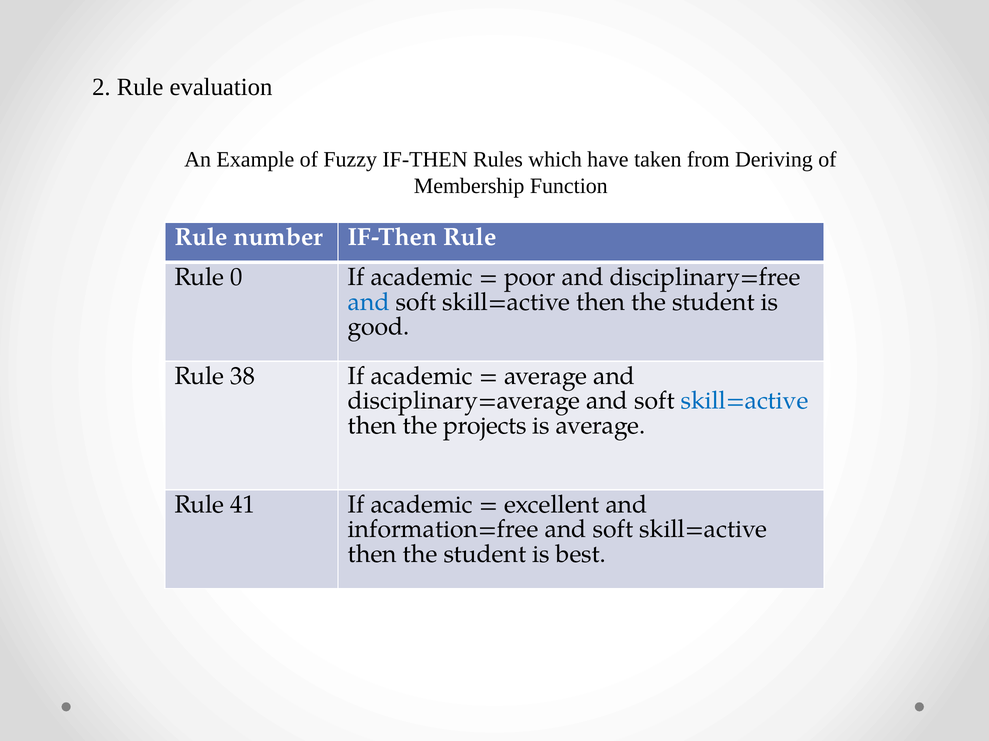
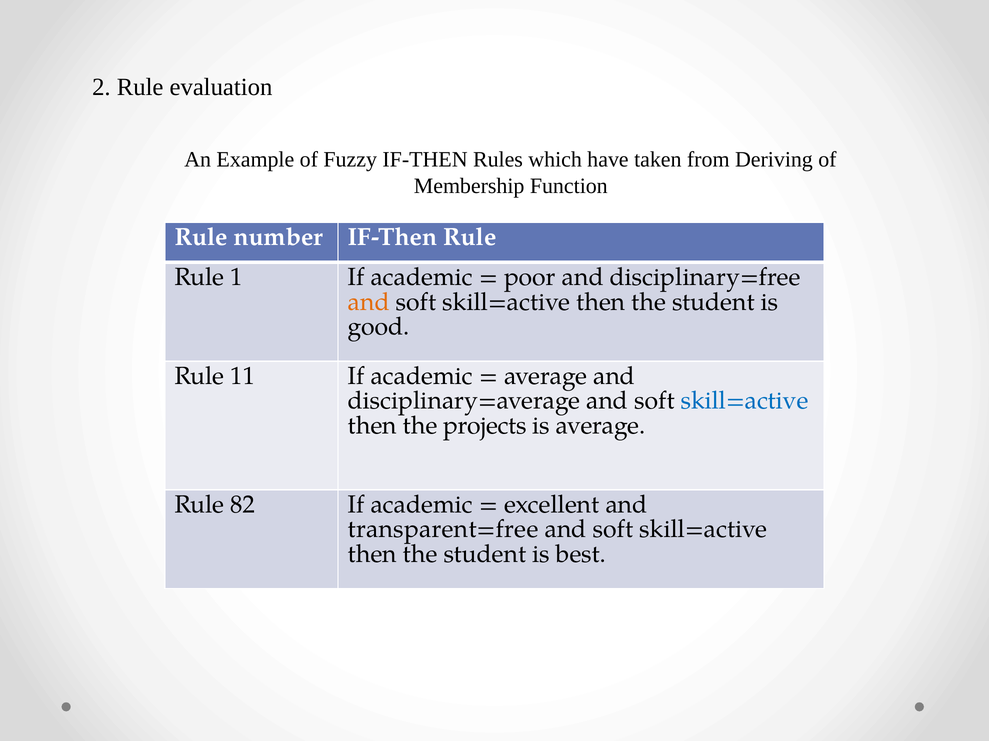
0: 0 -> 1 (237, 277)
and colour: blue -> orange (369, 302)
38: 38 -> 11 (243, 376)
41: 41 -> 82 (243, 505)
information=free: information=free -> transparent=free (443, 530)
